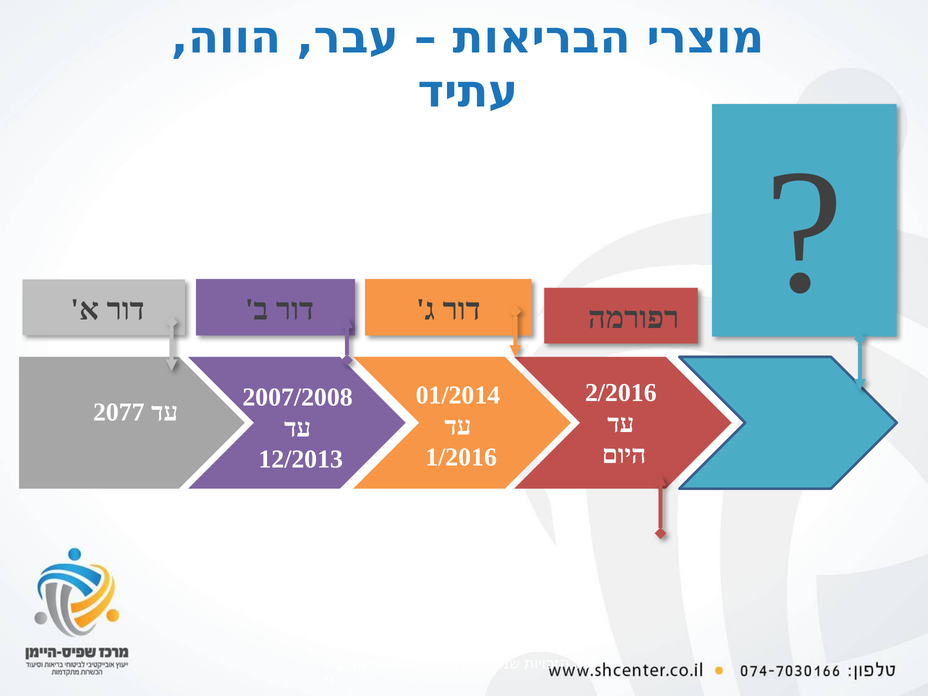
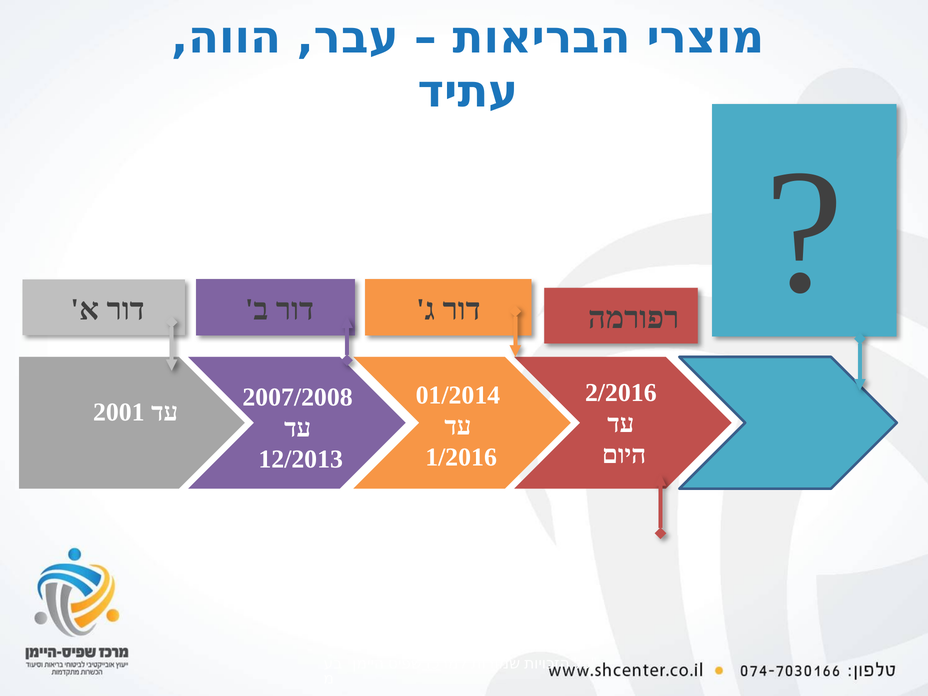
2077: 2077 -> 2001 (119, 412)
